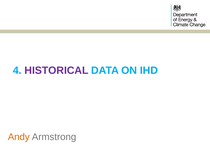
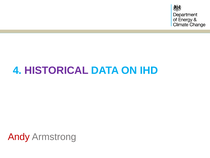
Andy colour: orange -> red (19, 136)
